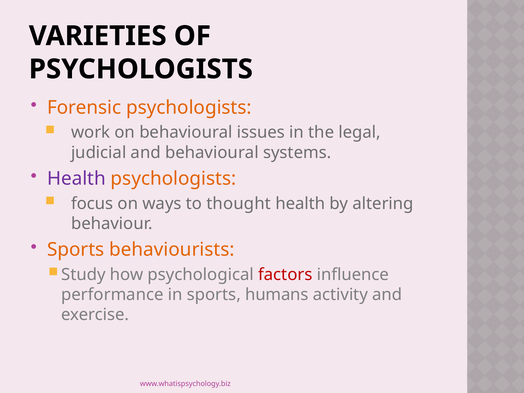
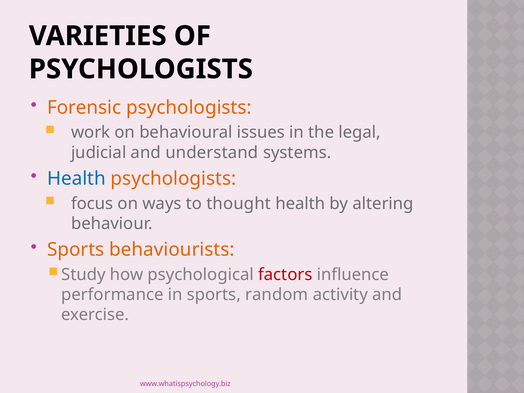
and behavioural: behavioural -> understand (212, 153)
Health colour: purple -> blue (76, 179)
humans: humans -> random (277, 295)
